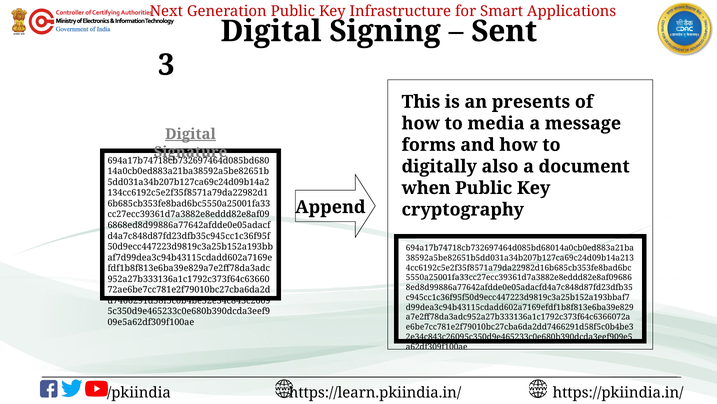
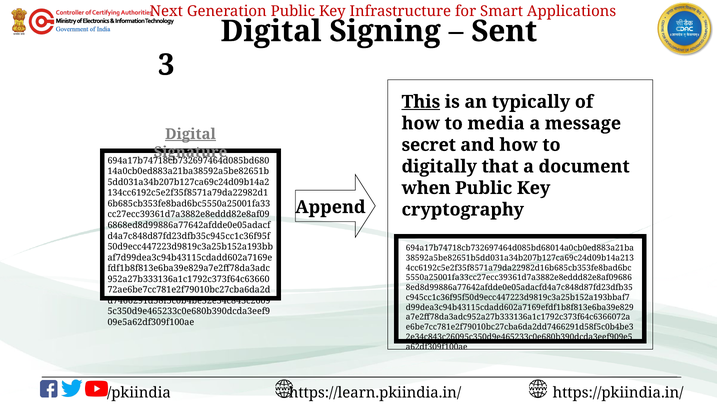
This underline: none -> present (421, 102)
presents: presents -> typically (531, 102)
forms: forms -> secret (429, 145)
also: also -> that (500, 166)
